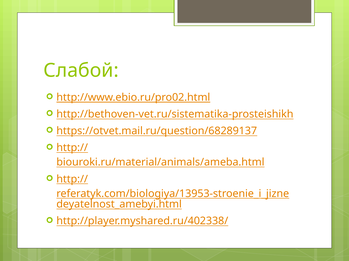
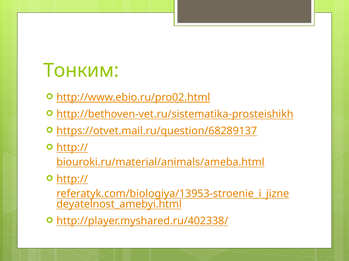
Слабой: Слабой -> Тонким (81, 71)
